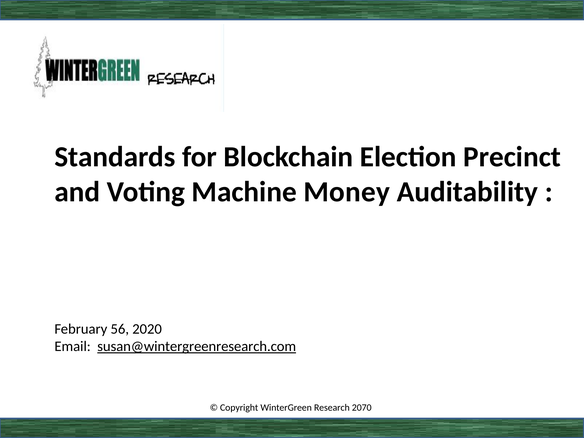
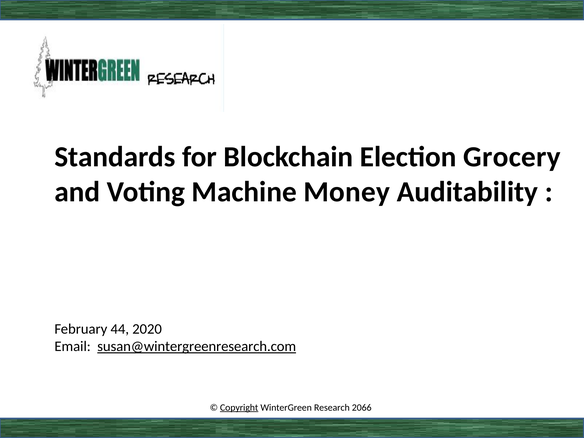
Precinct: Precinct -> Grocery (512, 157)
56: 56 -> 44 (120, 329)
Copyright underline: none -> present (239, 408)
2070: 2070 -> 2066 (362, 408)
